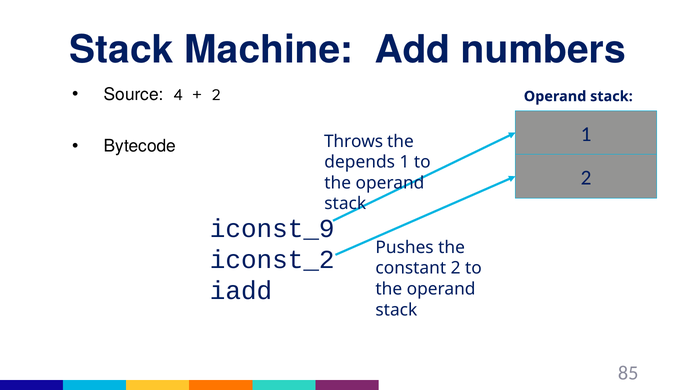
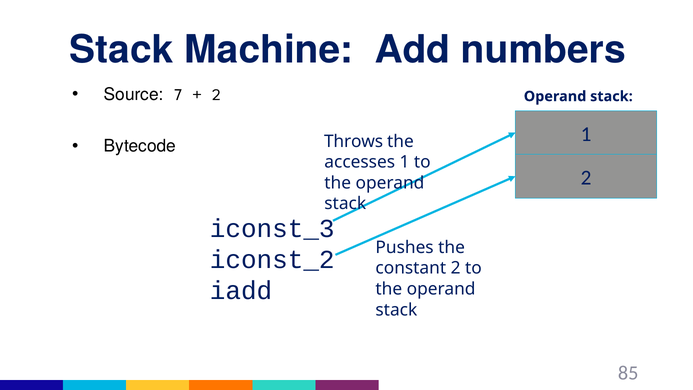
4: 4 -> 7 (178, 94)
depends: depends -> accesses (360, 162)
iconst_9: iconst_9 -> iconst_3 (272, 228)
